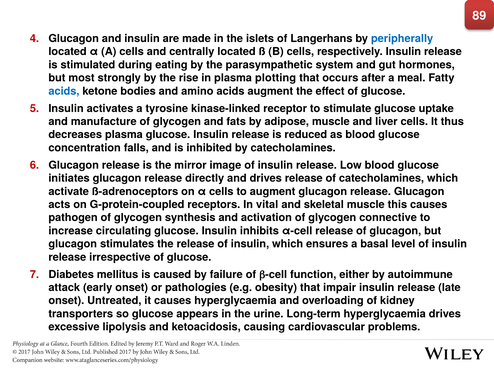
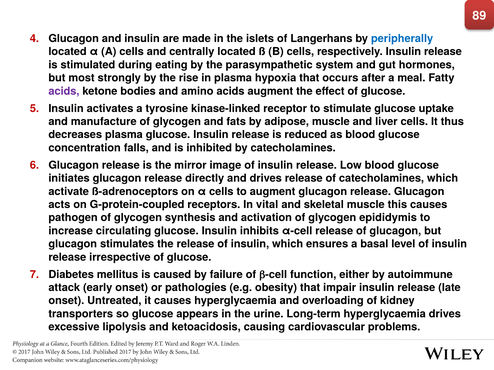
plotting: plotting -> hypoxia (276, 78)
acids colour: blue -> purple (64, 91)
connective: connective -> epididymis (388, 218)
